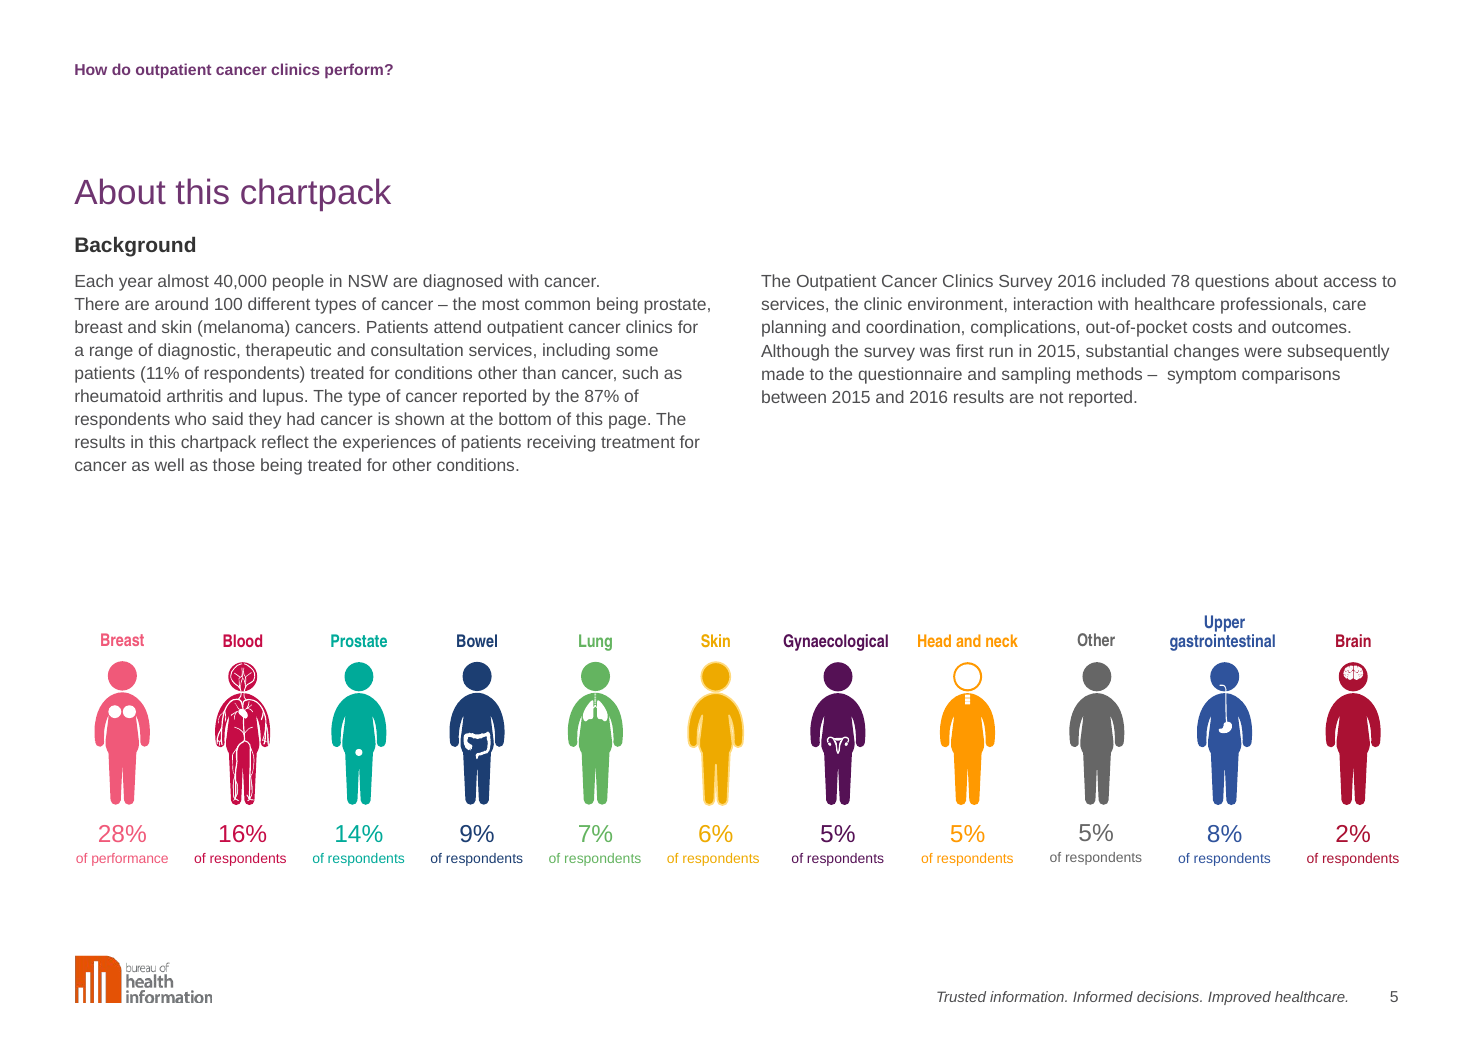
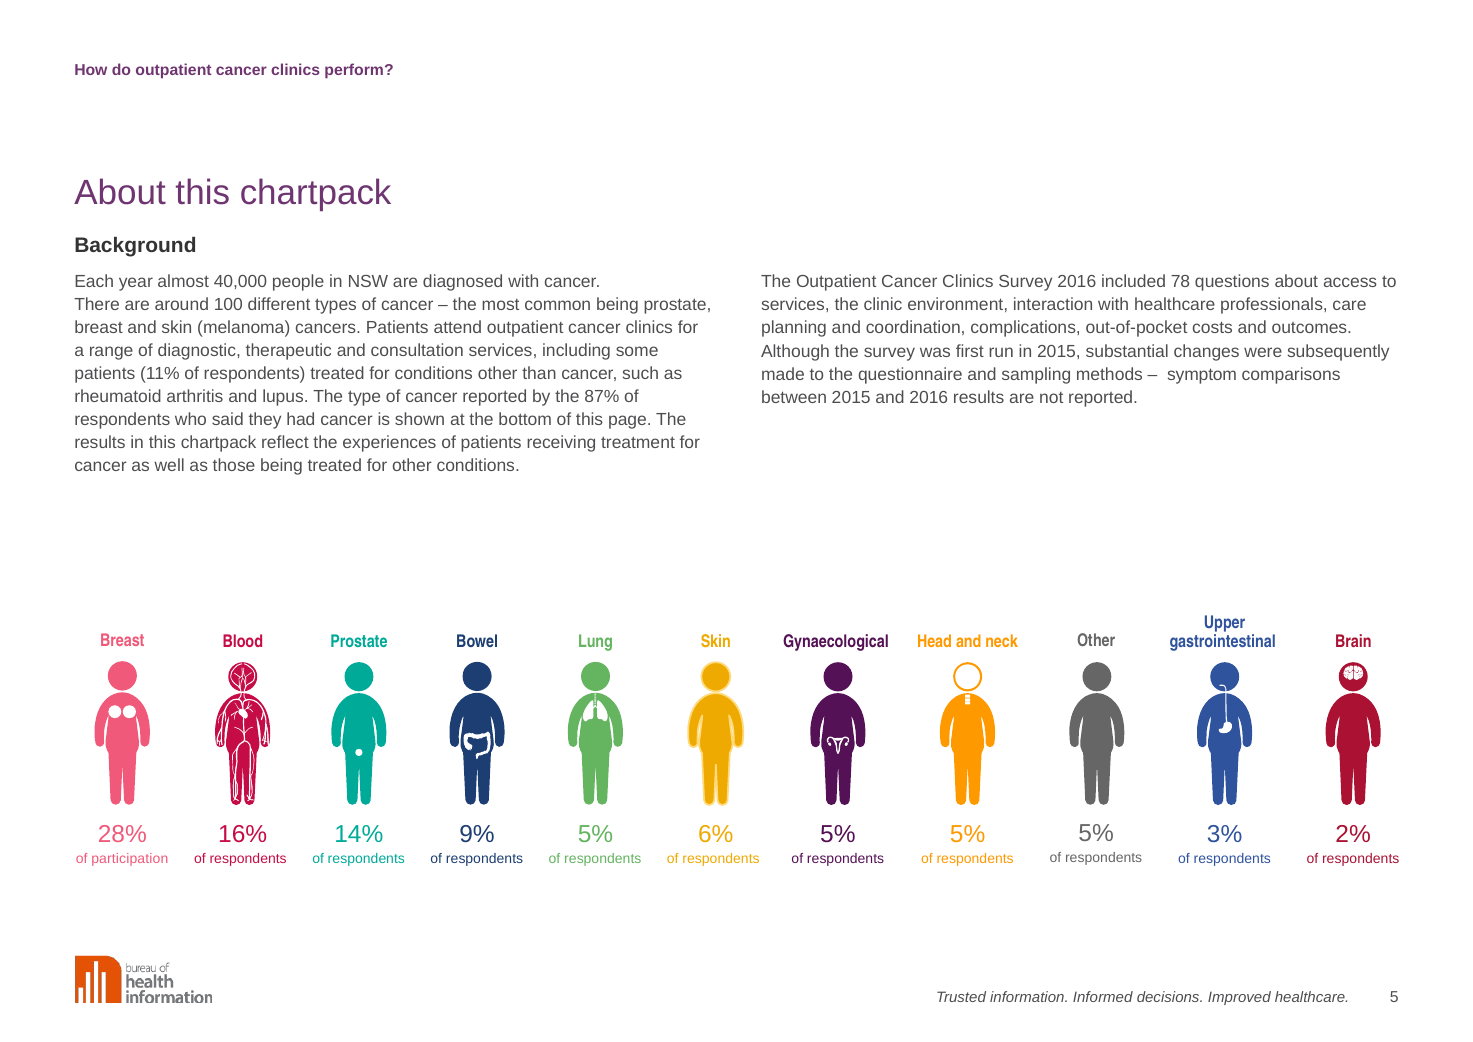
7%: 7% -> 5% (595, 834)
8%: 8% -> 3% (1225, 834)
performance: performance -> participation (130, 858)
